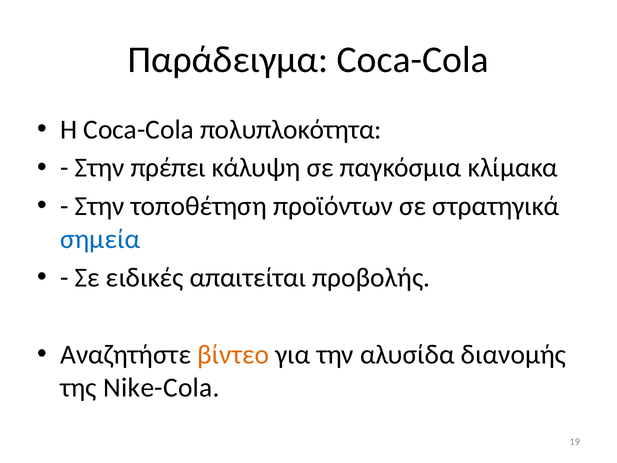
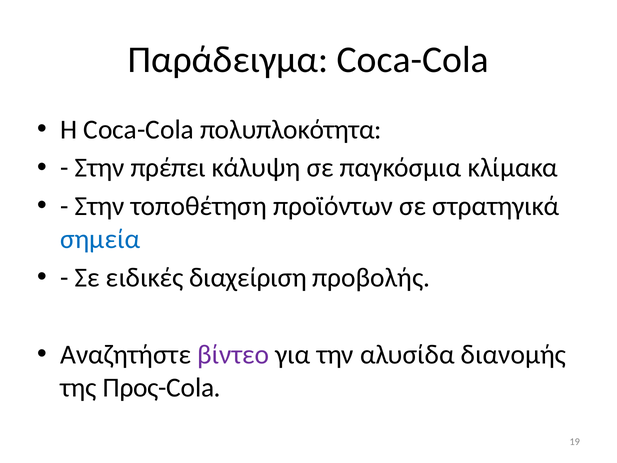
απαιτείται: απαιτείται -> διαχείριση (248, 278)
βίντεο colour: orange -> purple (233, 354)
Nike-Cola: Nike-Cola -> Προς-Cola (162, 387)
